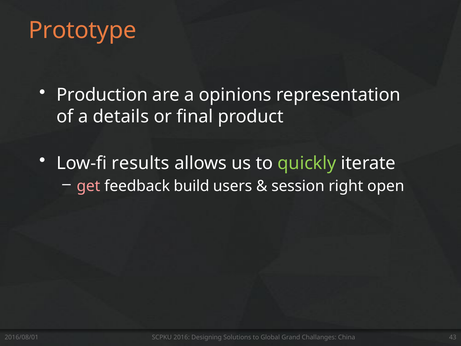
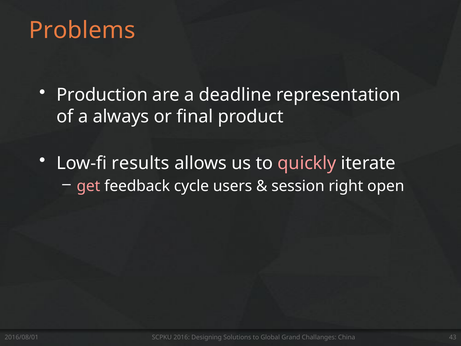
Prototype: Prototype -> Problems (82, 30)
opinions: opinions -> deadline (235, 95)
details: details -> always (121, 117)
quickly colour: light green -> pink (307, 163)
build: build -> cycle (191, 186)
